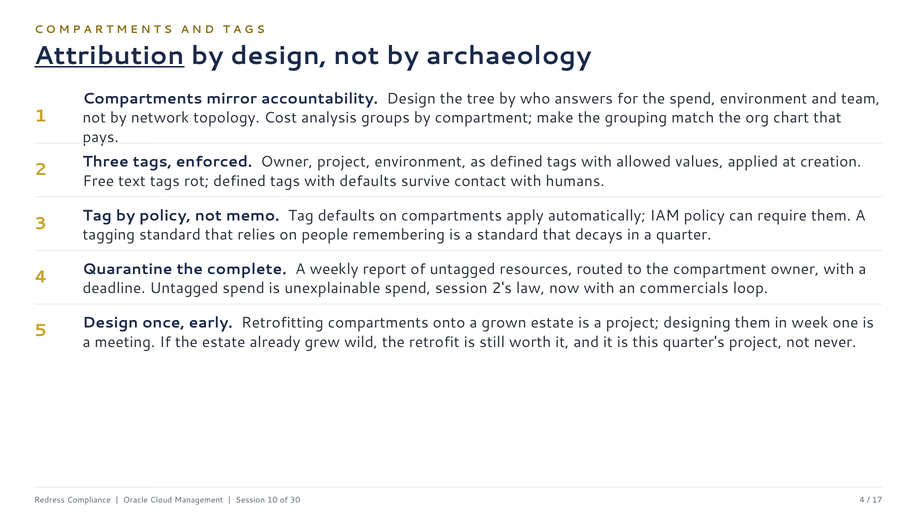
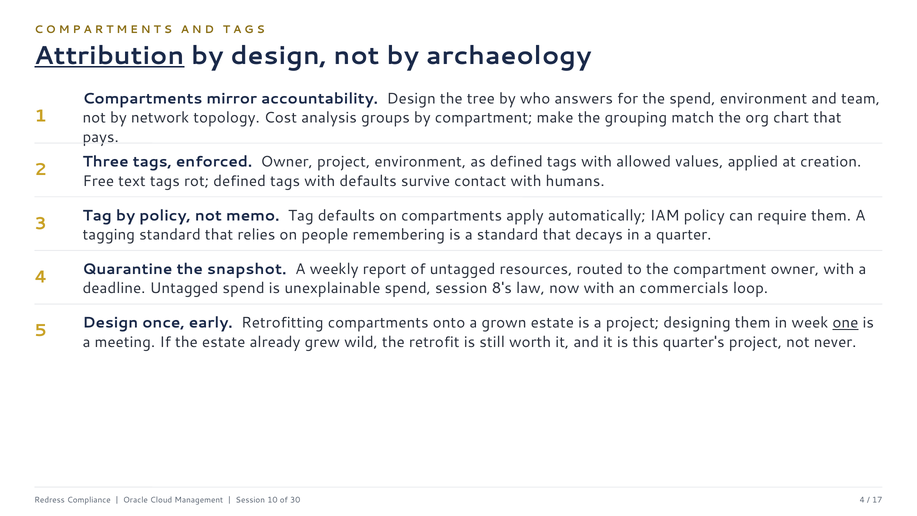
complete: complete -> snapshot (247, 269)
2's: 2's -> 8's (502, 288)
one underline: none -> present (845, 323)
